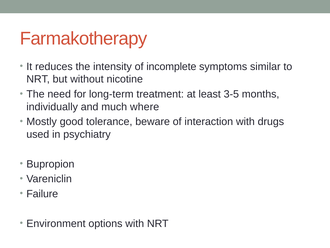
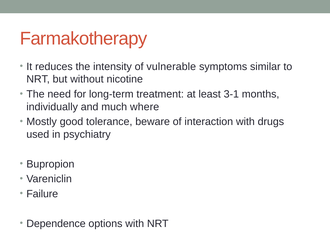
incomplete: incomplete -> vulnerable (171, 66)
3-5: 3-5 -> 3-1 (231, 94)
Environment: Environment -> Dependence (56, 223)
